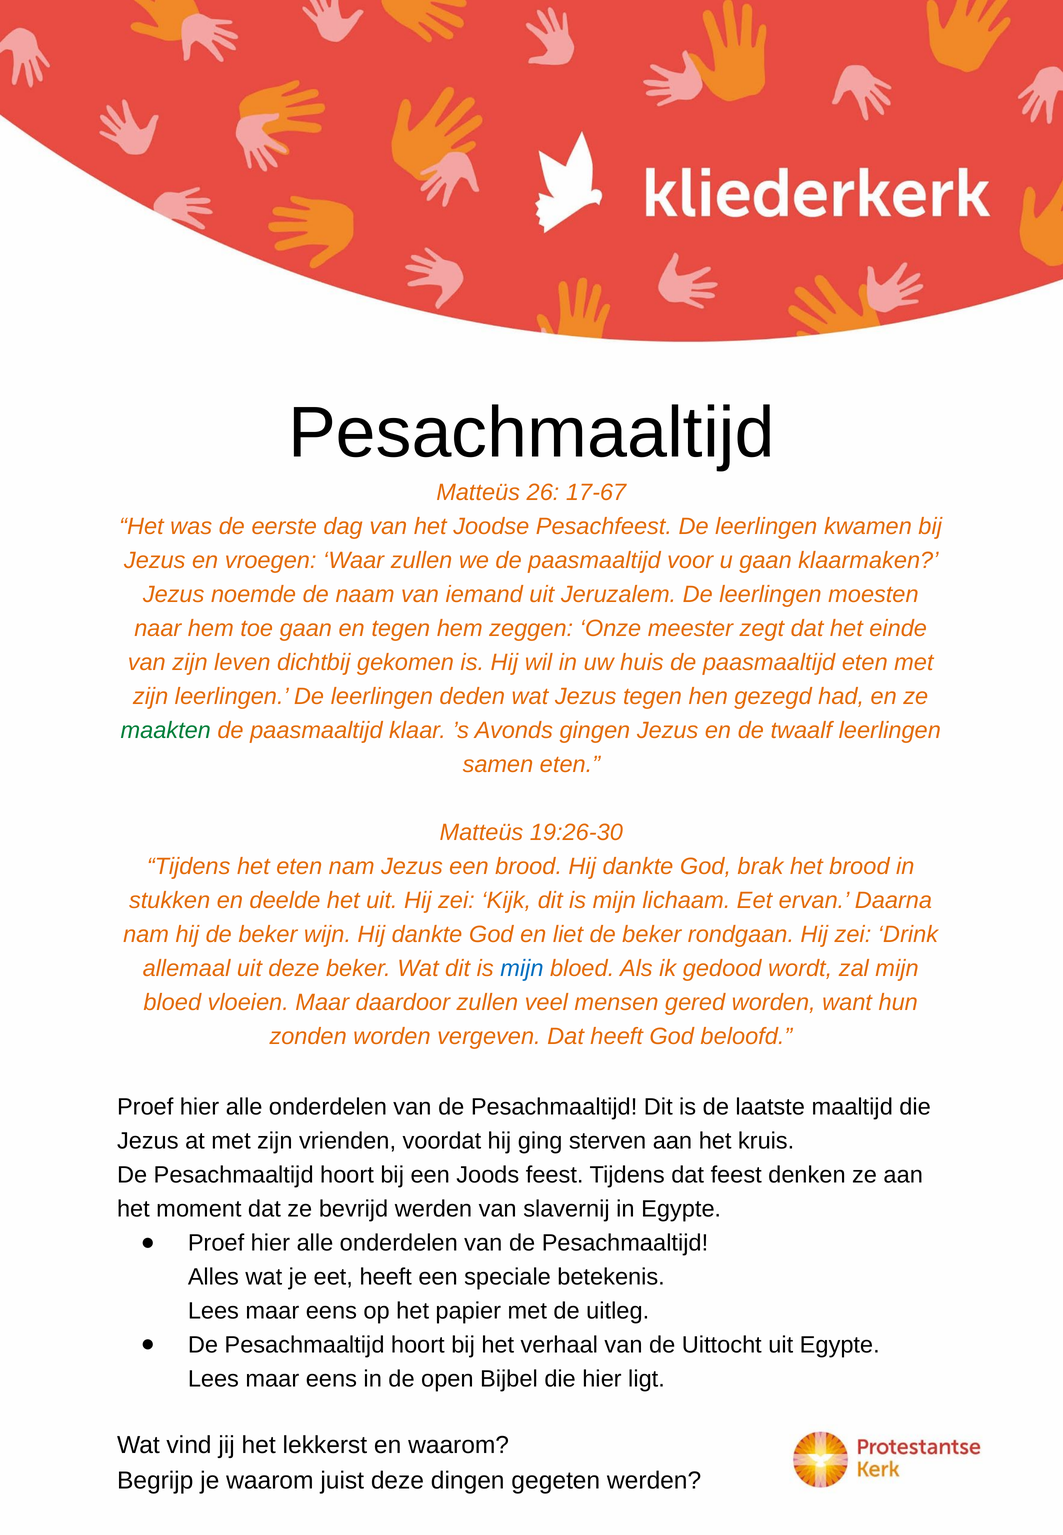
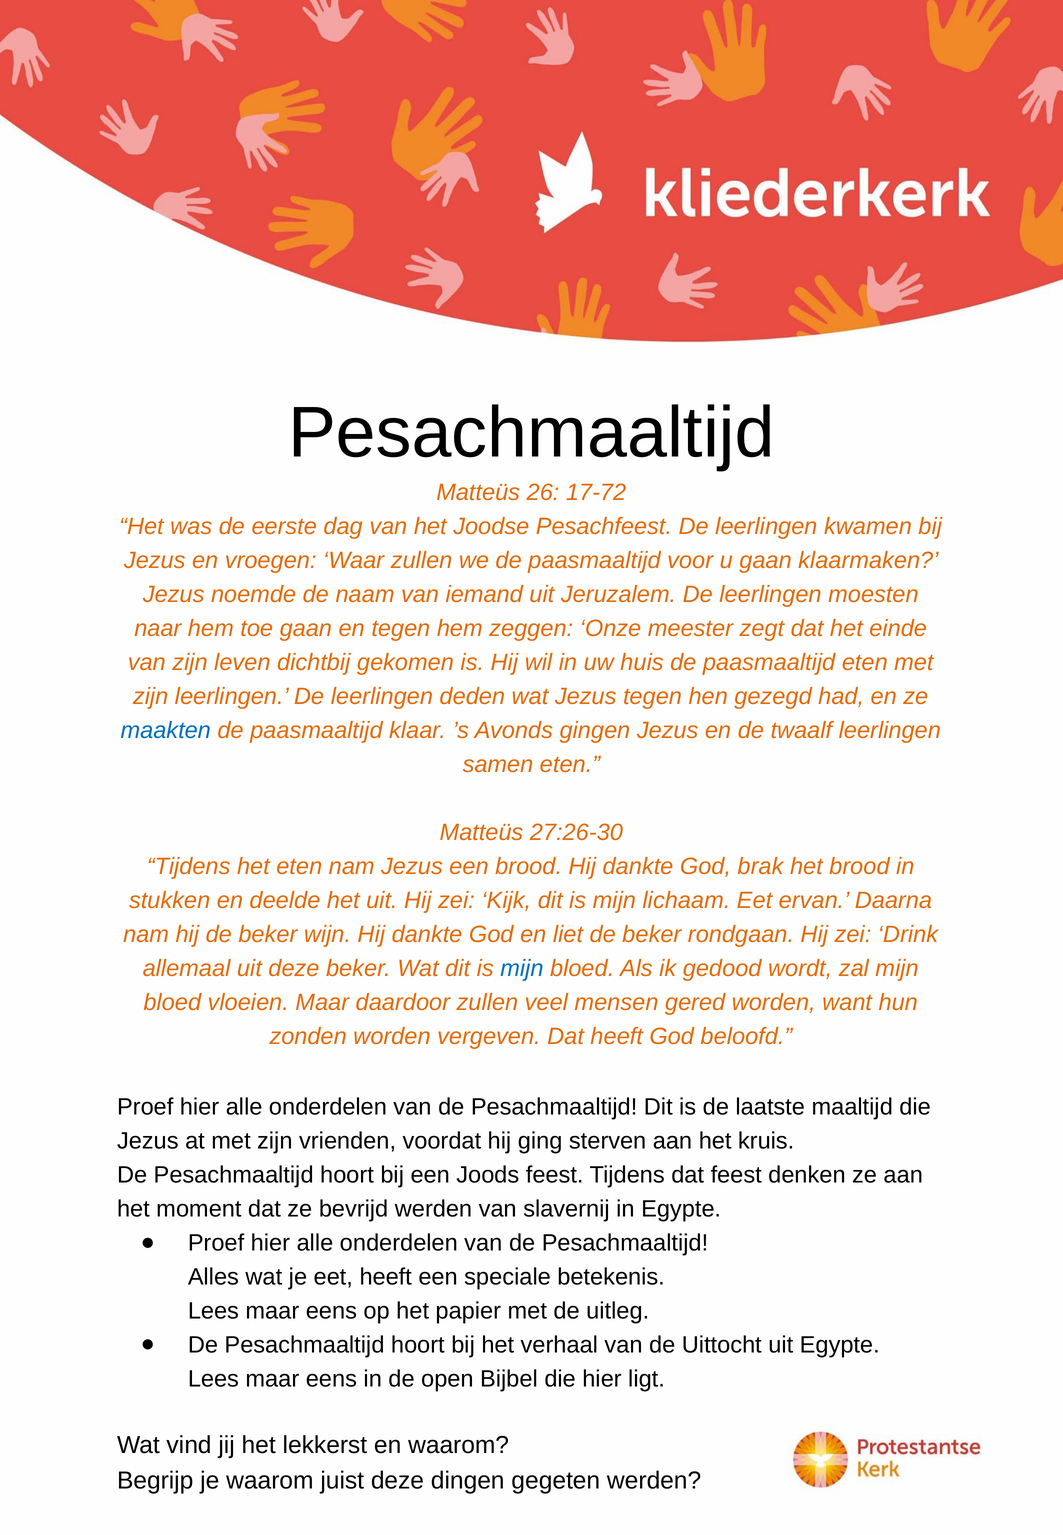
17-67: 17-67 -> 17-72 (596, 493)
maakten colour: green -> blue (166, 730)
19:26-30: 19:26-30 -> 27:26-30 (576, 832)
